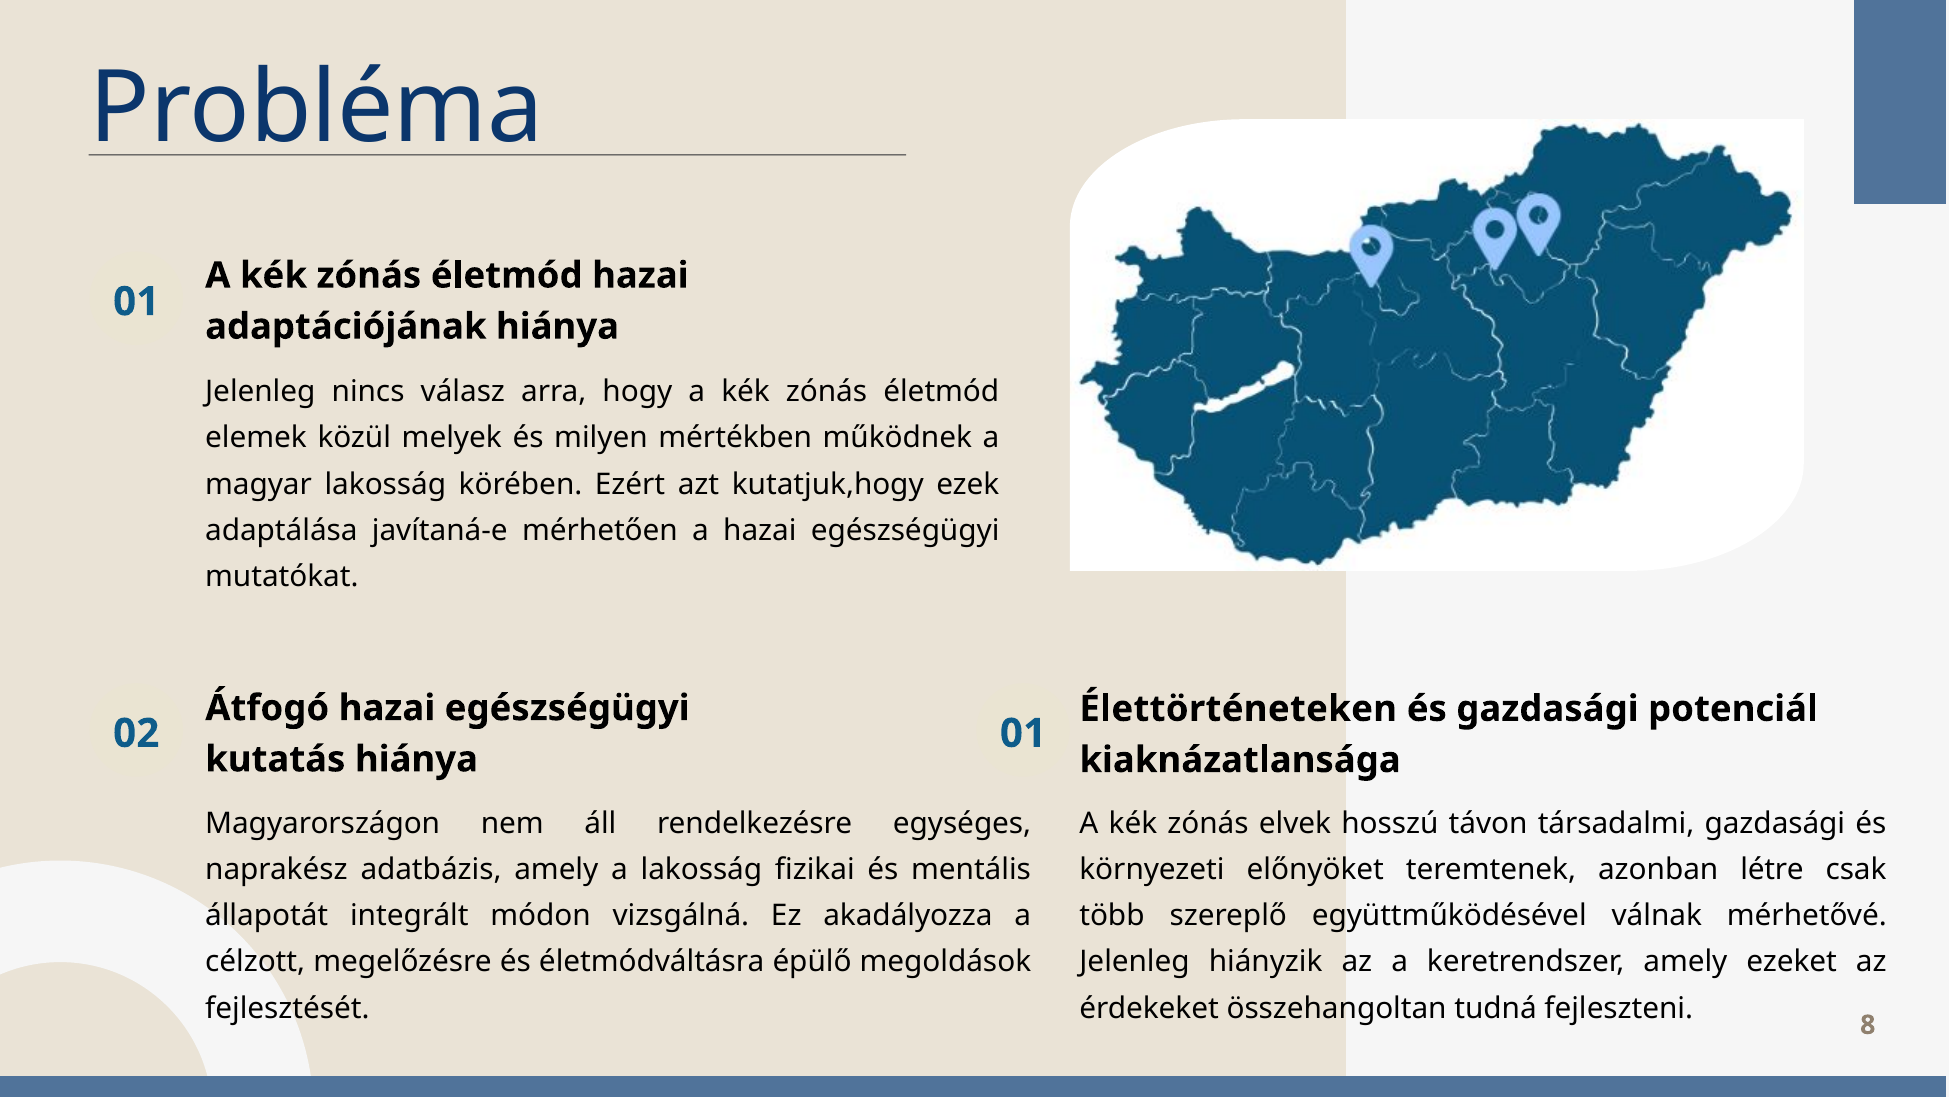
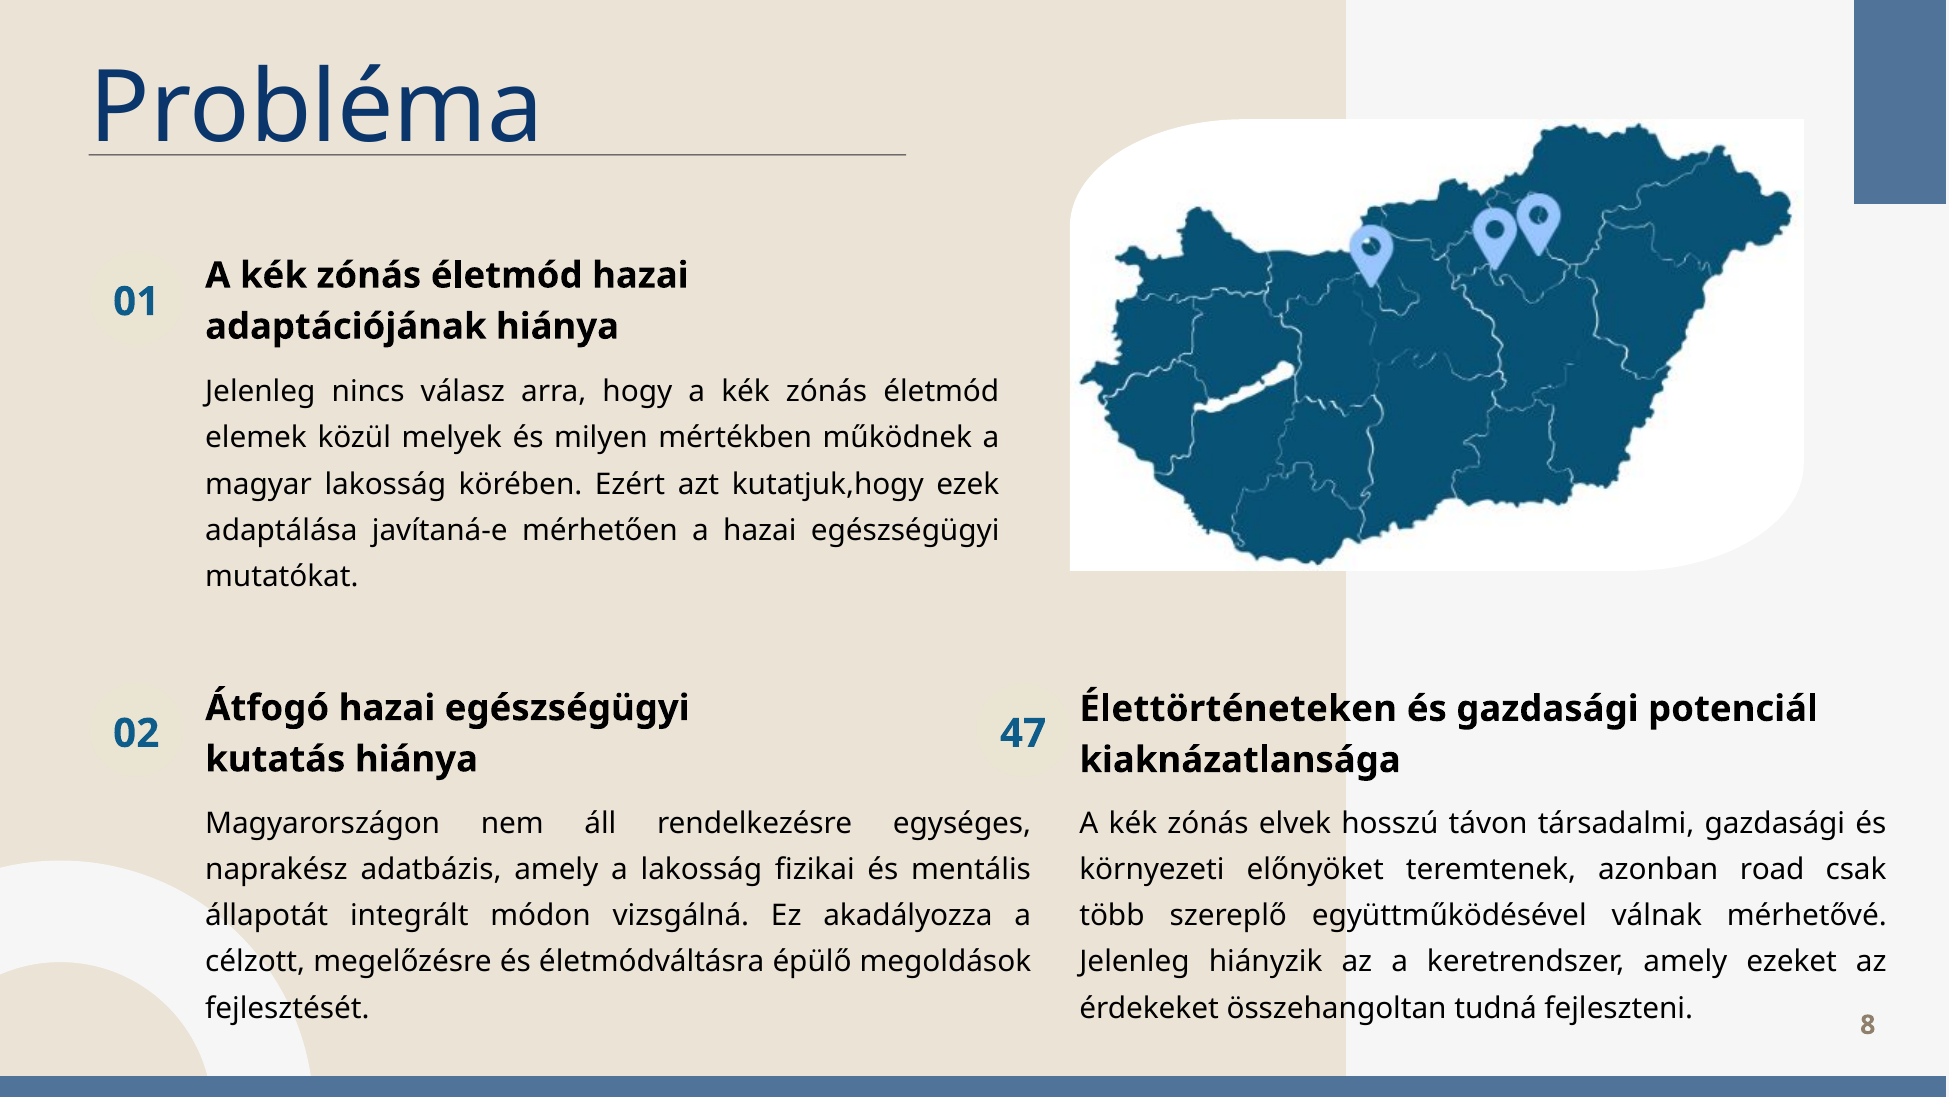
02 01: 01 -> 47 (1023, 733)
létre: létre -> road (1772, 869)
